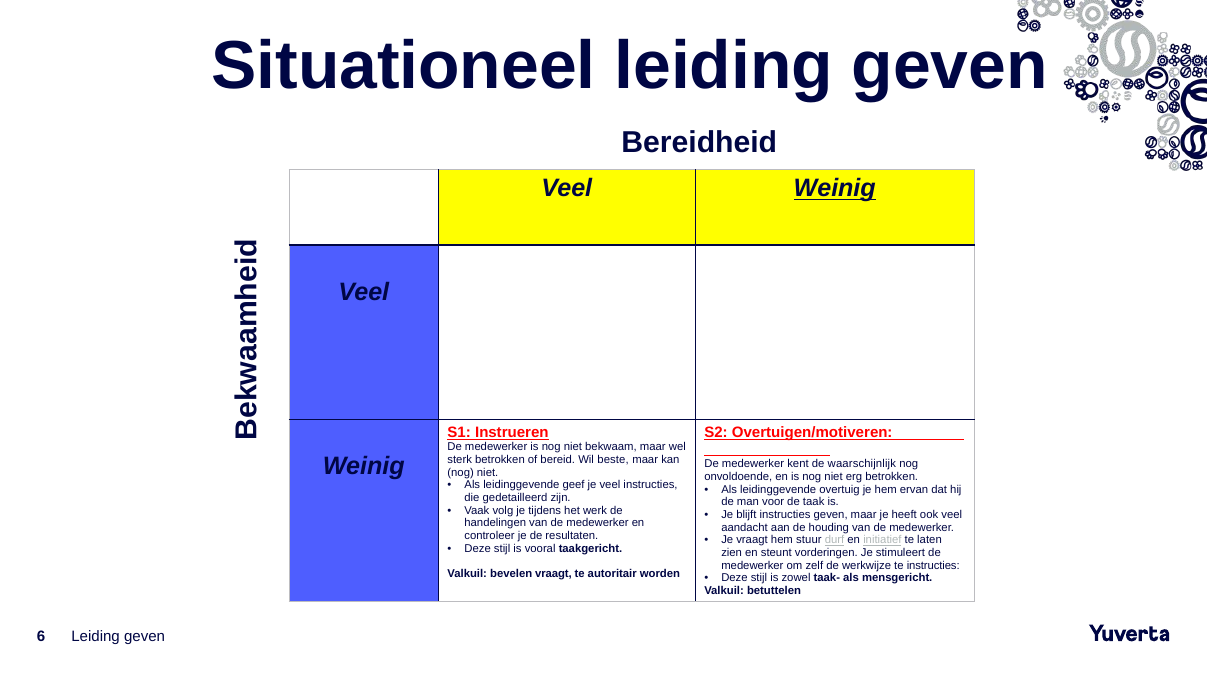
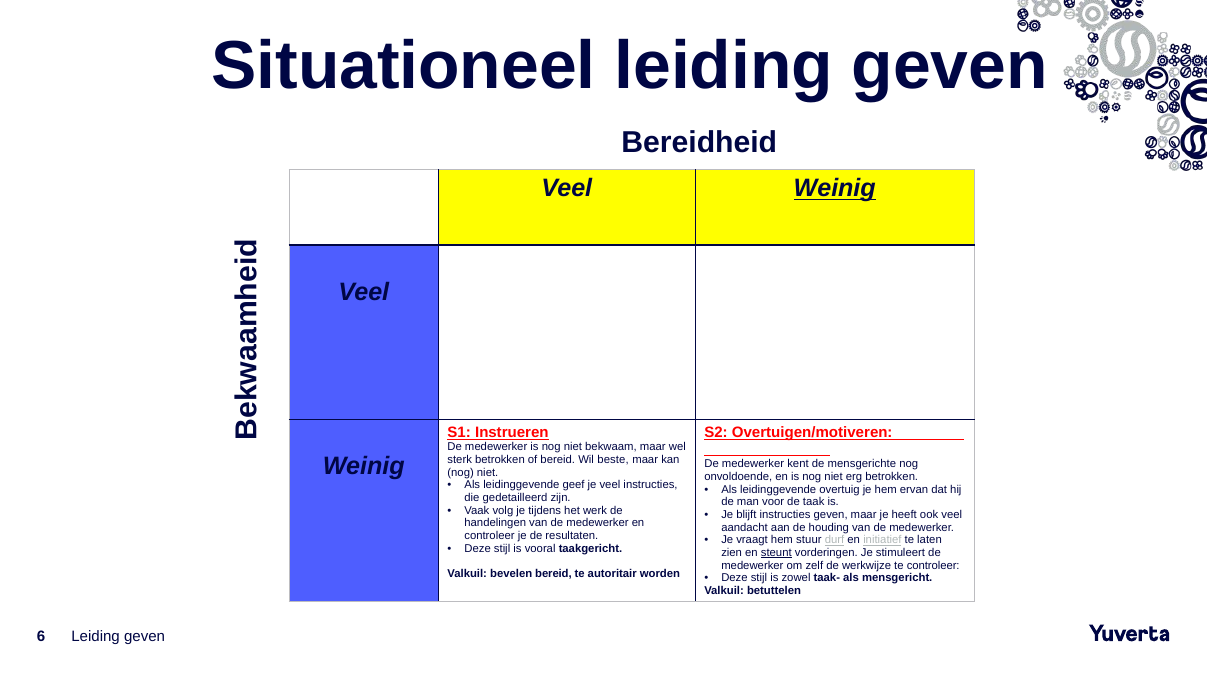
waarschijnlijk: waarschijnlijk -> mensgerichte (862, 464)
steunt underline: none -> present (776, 553)
te instructies: instructies -> controleer (933, 565)
bevelen vraagt: vraagt -> bereid (553, 574)
